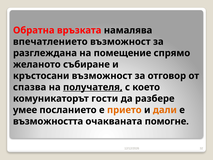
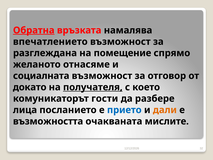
Обратна underline: none -> present (34, 30)
събиране: събиране -> отнасяме (86, 64)
кръстосани: кръстосани -> социалната (41, 76)
спазва: спазва -> докато (30, 87)
умее: умее -> лица (25, 110)
прието colour: orange -> blue (124, 110)
помогне: помогне -> мислите (167, 121)
